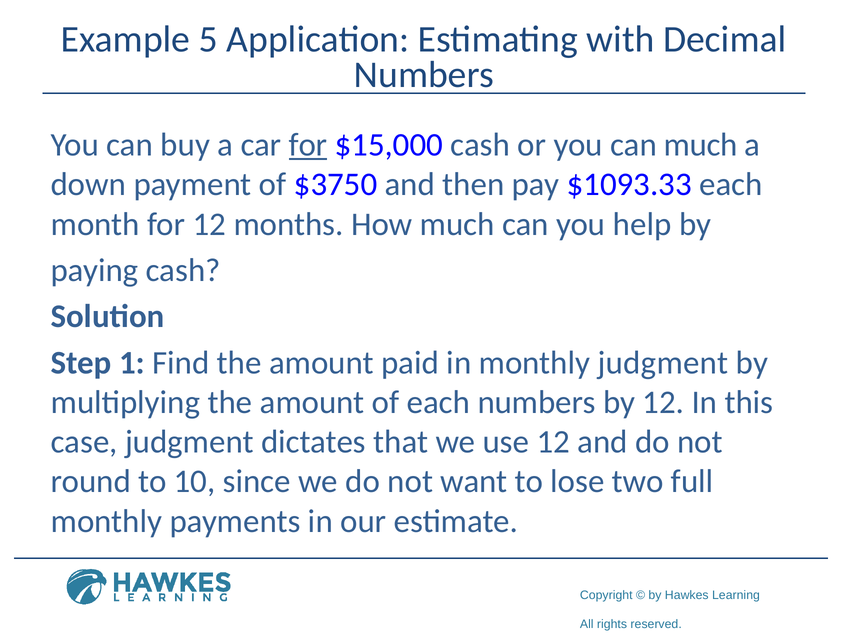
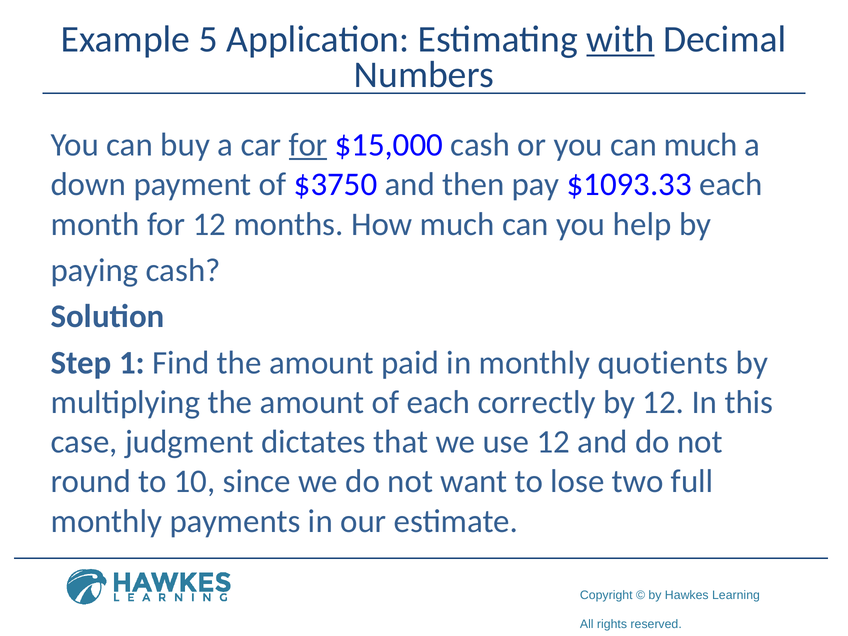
with underline: none -> present (620, 39)
monthly judgment: judgment -> quotients (663, 363)
each numbers: numbers -> correctly (537, 402)
